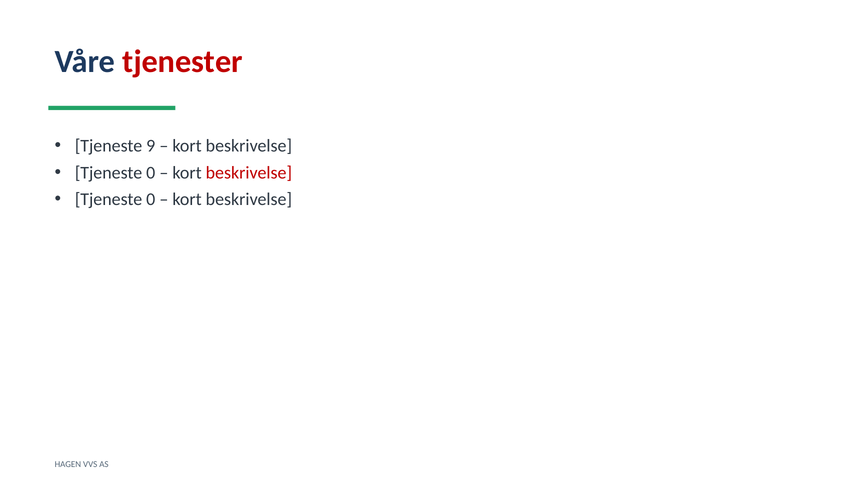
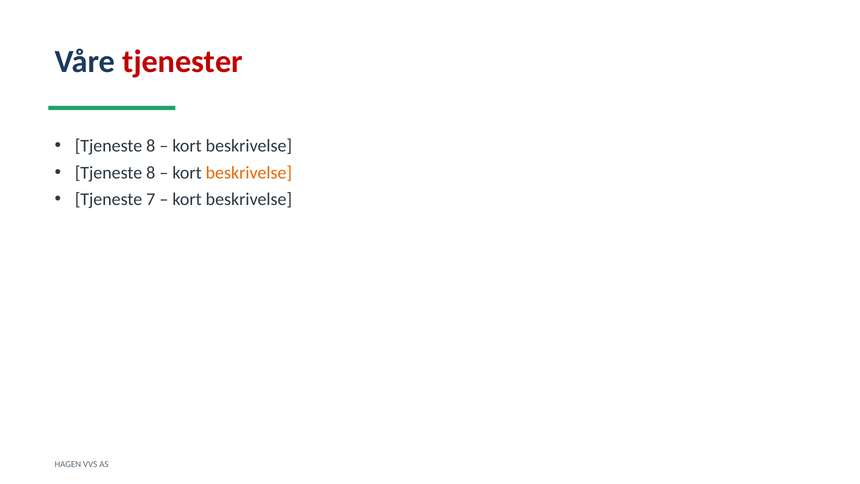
9: 9 -> 8 (151, 146)
0: 0 -> 8 (151, 173)
beskrivelse colour: red -> orange (249, 173)
0: 0 -> 7 (151, 199)
